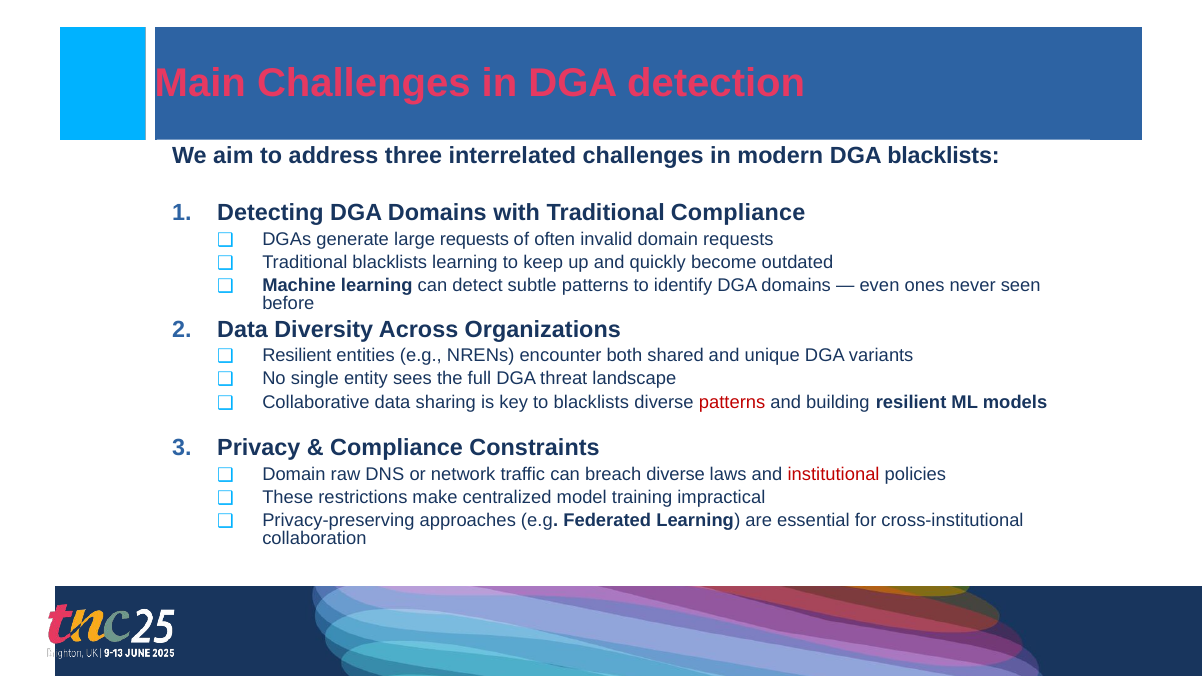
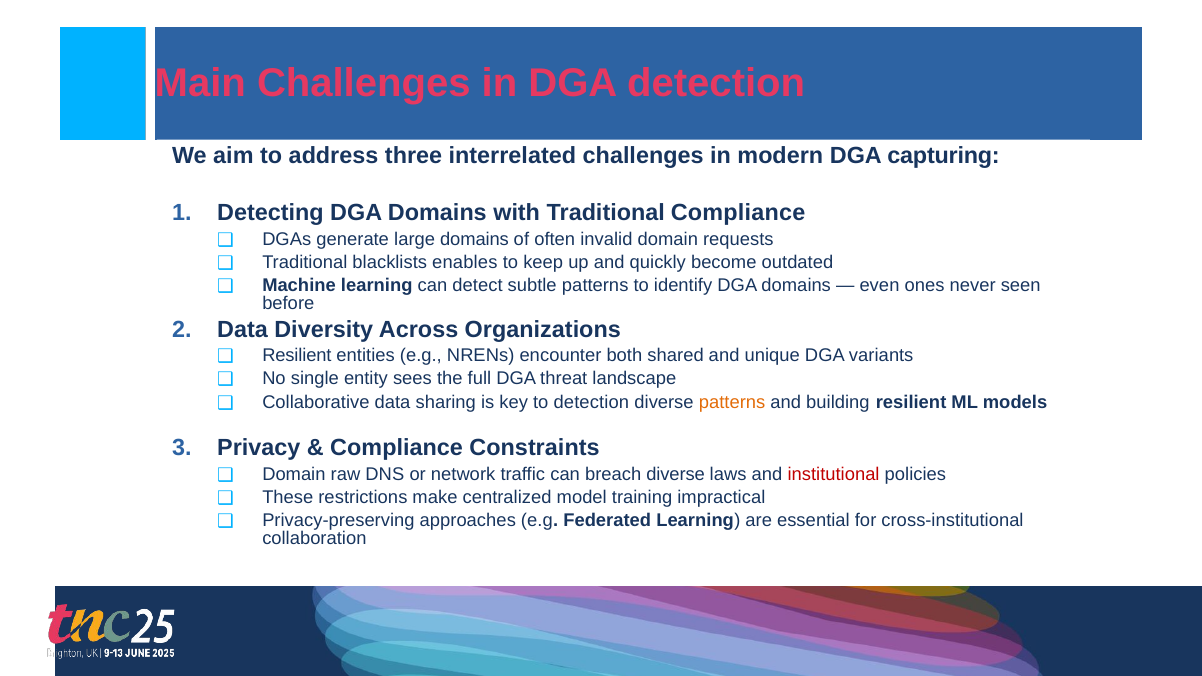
DGA blacklists: blacklists -> capturing (944, 156)
large requests: requests -> domains (474, 239)
blacklists learning: learning -> enables (465, 262)
to blacklists: blacklists -> detection (591, 402)
patterns colour: red -> orange (732, 402)
